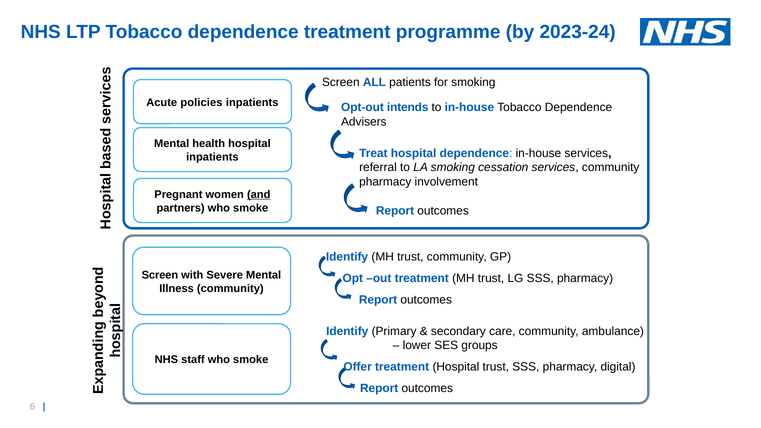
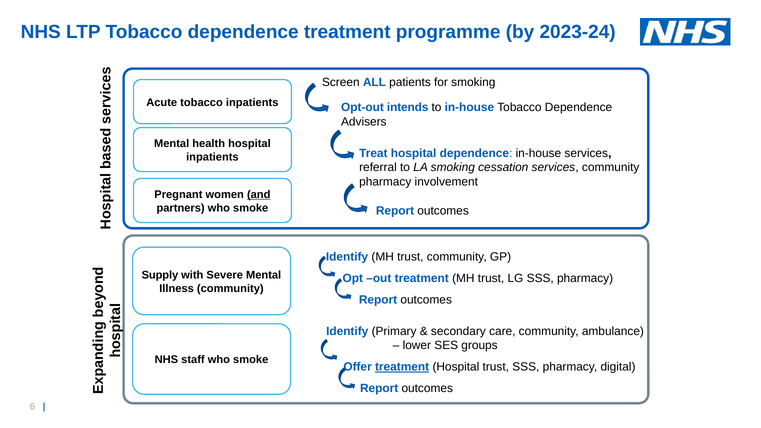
Acute policies: policies -> tobacco (202, 102)
Screen: Screen -> Supply (160, 275)
treatment underline: none -> present (402, 367)
